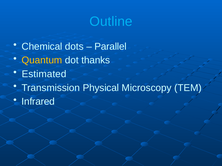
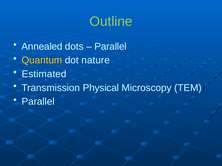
Outline colour: light blue -> light green (111, 21)
Chemical: Chemical -> Annealed (42, 47)
thanks: thanks -> nature (96, 60)
Infrared: Infrared -> Parallel (38, 102)
